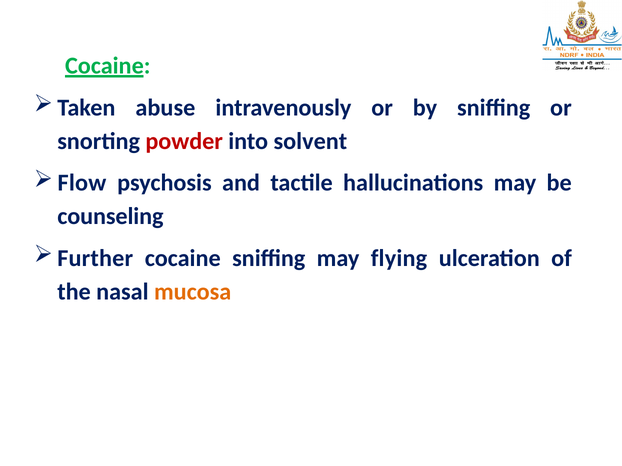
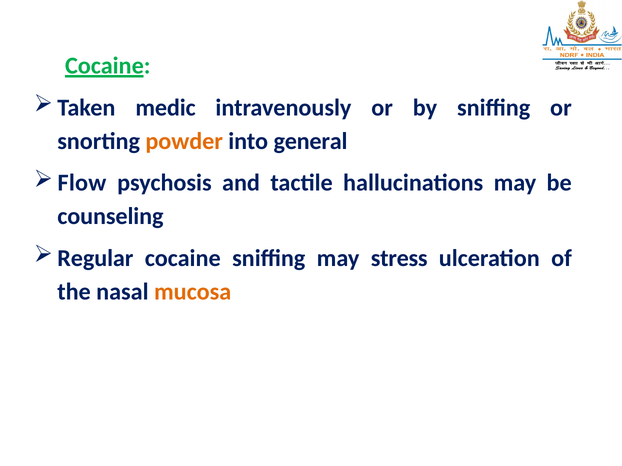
abuse: abuse -> medic (166, 108)
powder colour: red -> orange (184, 141)
solvent: solvent -> general (311, 141)
Further: Further -> Regular (95, 259)
flying: flying -> stress (399, 259)
